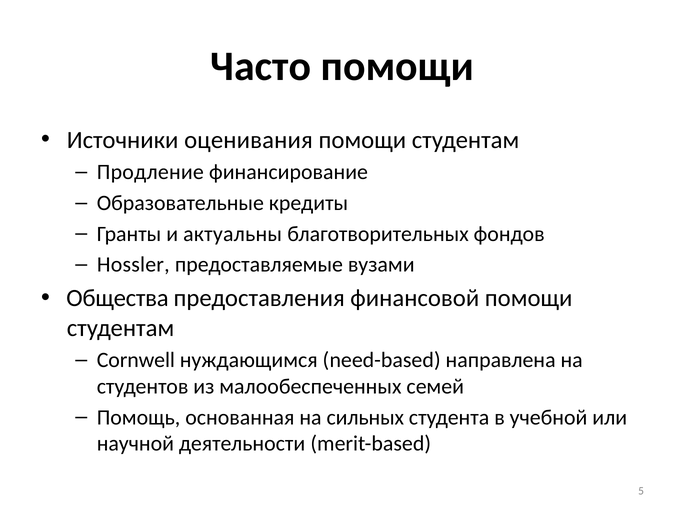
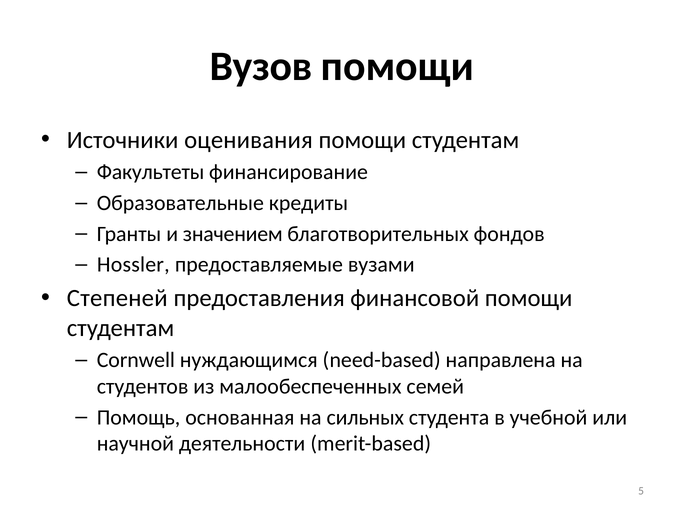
Часто: Часто -> Вузов (261, 66)
Продление: Продление -> Факультеты (151, 172)
актуальны: актуальны -> значением (233, 234)
Общества: Общества -> Степеней (117, 298)
